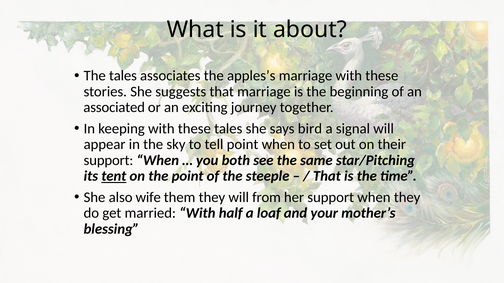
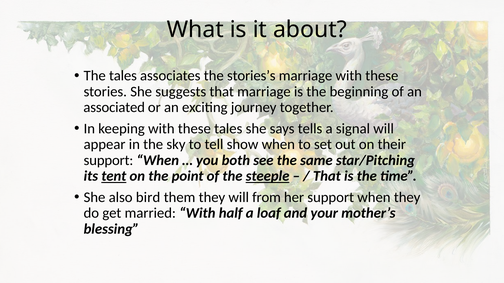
apples’s: apples’s -> stories’s (251, 76)
bird: bird -> tells (310, 129)
tell point: point -> show (243, 145)
steeple underline: none -> present (268, 176)
wife: wife -> bird (148, 198)
